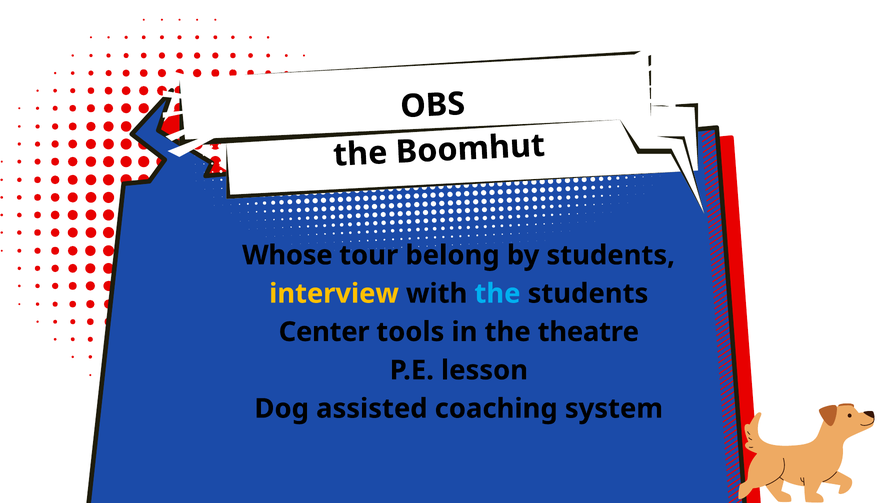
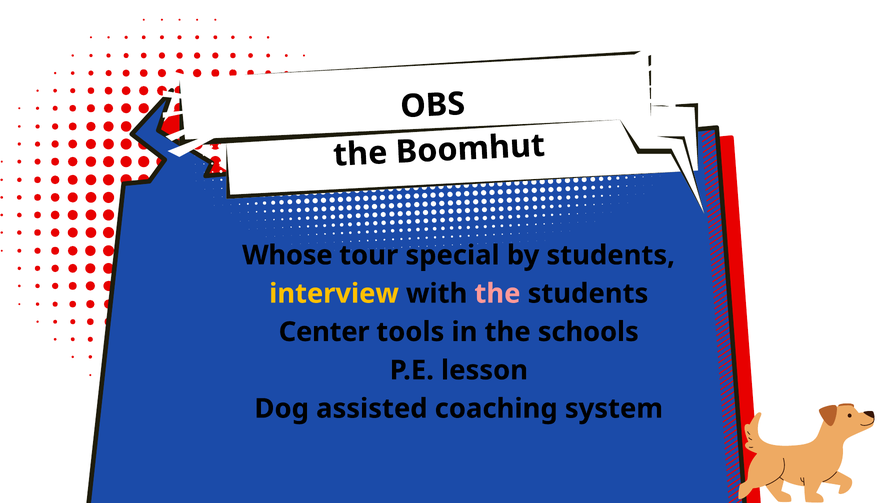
belong: belong -> special (453, 256)
the colour: light blue -> pink (497, 294)
theatre: theatre -> schools (588, 332)
